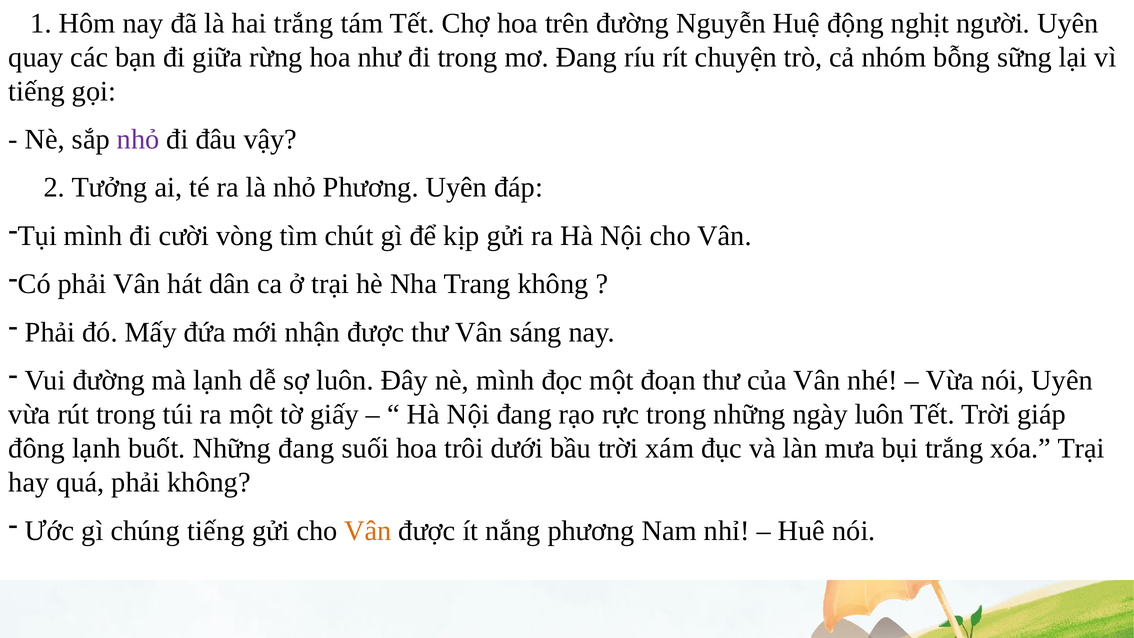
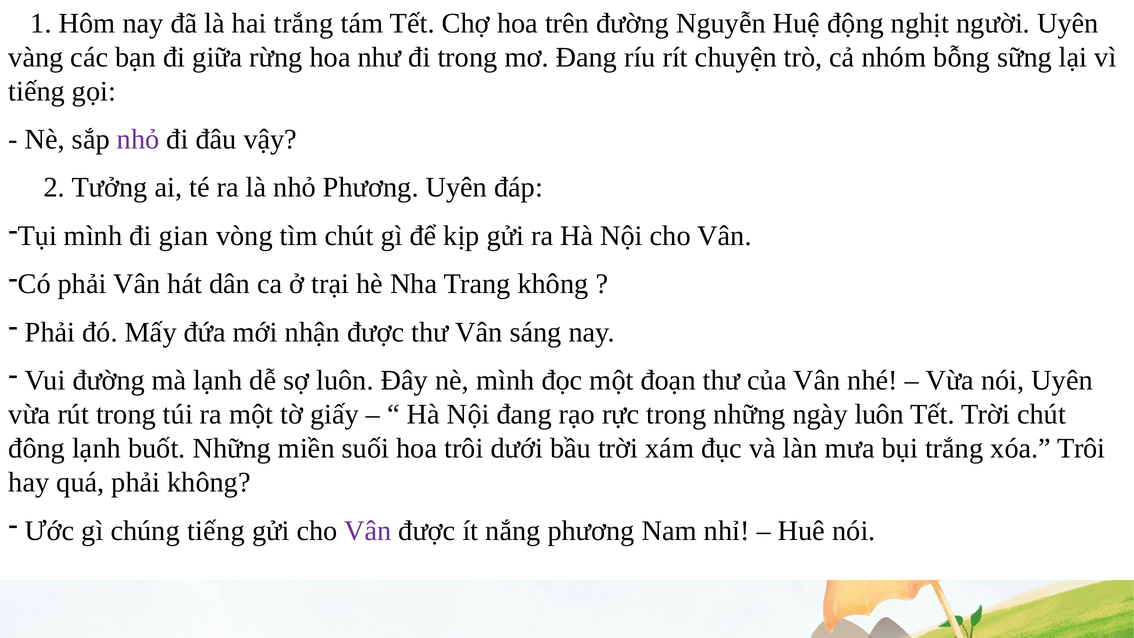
quay: quay -> vàng (36, 57)
cười: cười -> gian (184, 236)
Trời giáp: giáp -> chút (1041, 414)
Những đang: đang -> miền (306, 448)
xóa Trại: Trại -> Trôi (1081, 448)
Vân colour: orange -> purple (368, 531)
